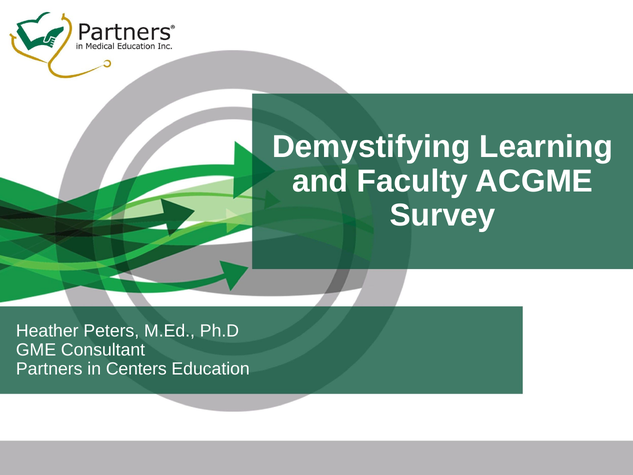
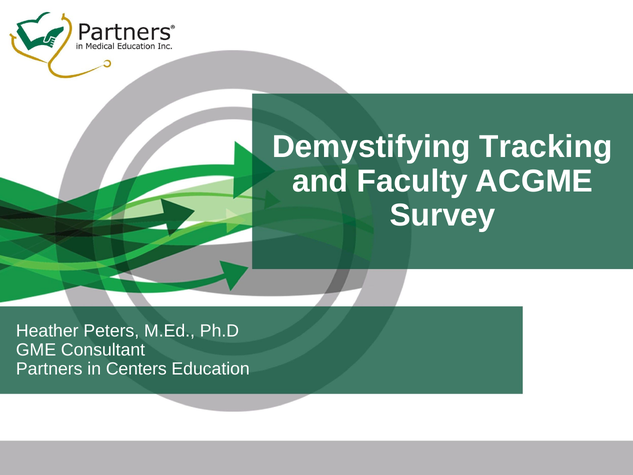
Learning: Learning -> Tracking (546, 147)
